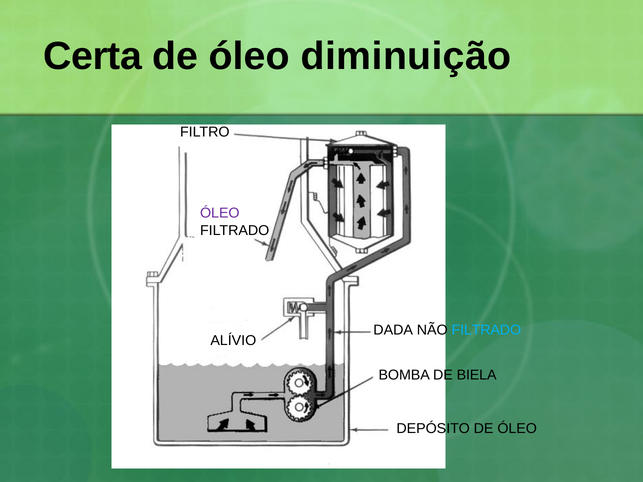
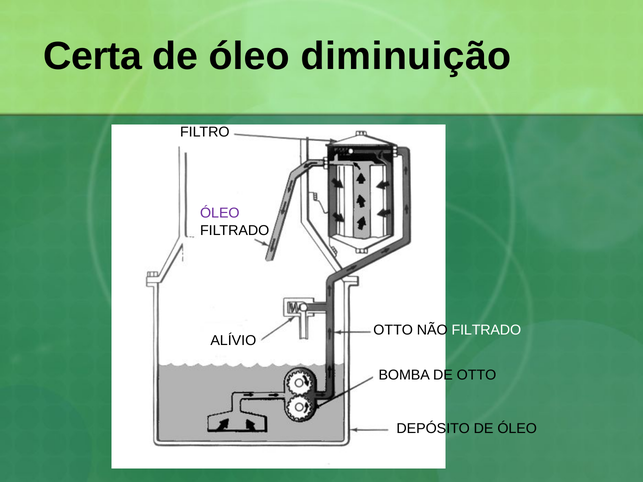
DADA: DADA -> OTTO (393, 330)
FILTRADO colour: light blue -> white (486, 330)
DE BIELA: BIELA -> OTTO (477, 375)
